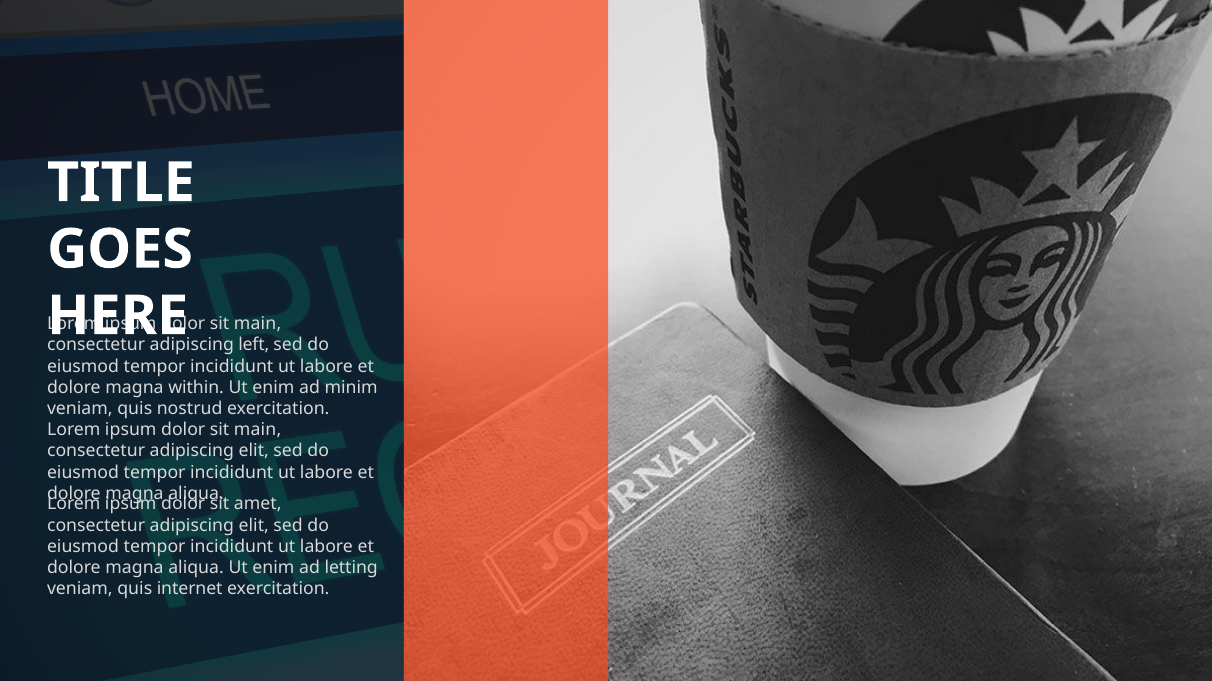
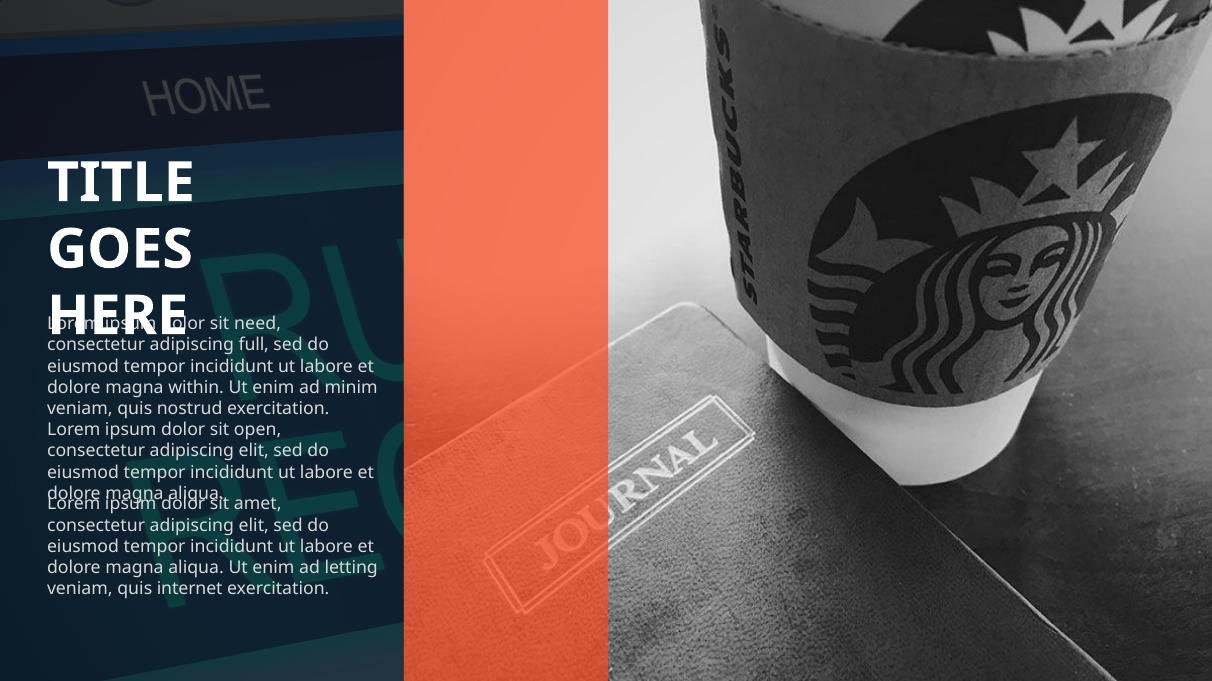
main: main -> need (258, 324)
left: left -> full (254, 345)
main: main -> open (258, 430)
